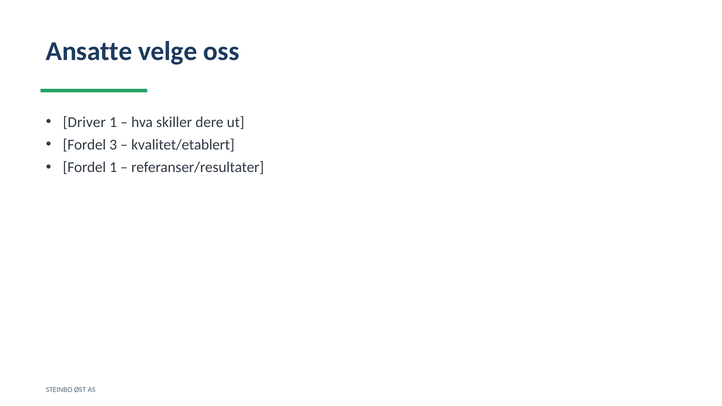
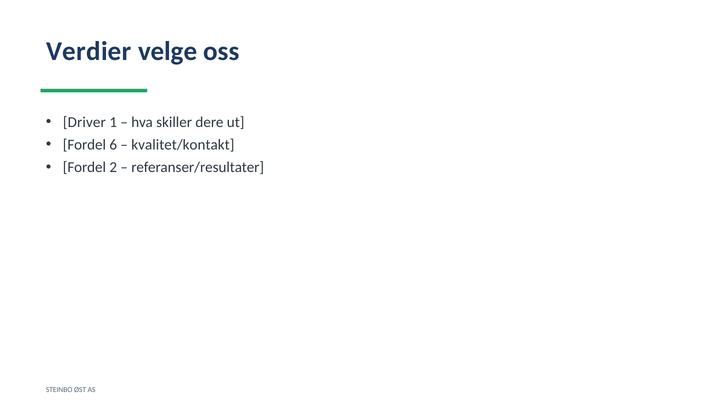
Ansatte: Ansatte -> Verdier (89, 52)
3: 3 -> 6 (113, 145)
kvalitet/etablert: kvalitet/etablert -> kvalitet/kontakt (183, 145)
Fordel 1: 1 -> 2 (113, 167)
